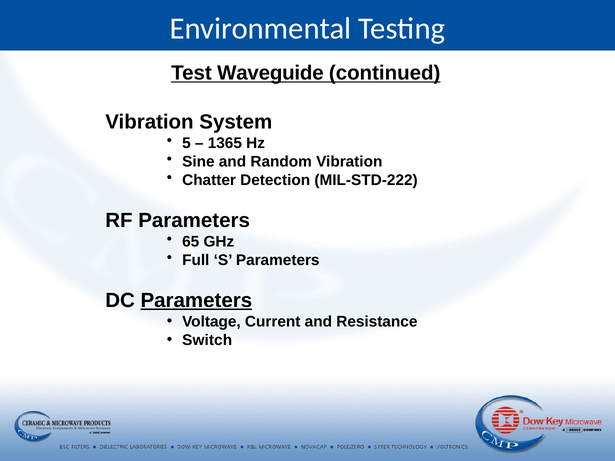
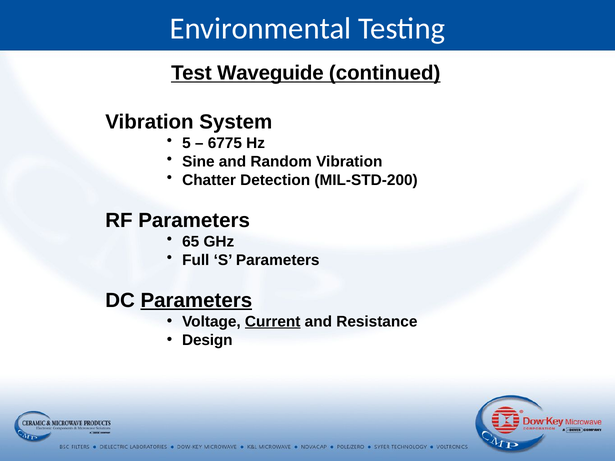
1365: 1365 -> 6775 (225, 143)
MIL-STD-222: MIL-STD-222 -> MIL-STD-200 (366, 180)
Current underline: none -> present (273, 322)
Switch: Switch -> Design (207, 340)
